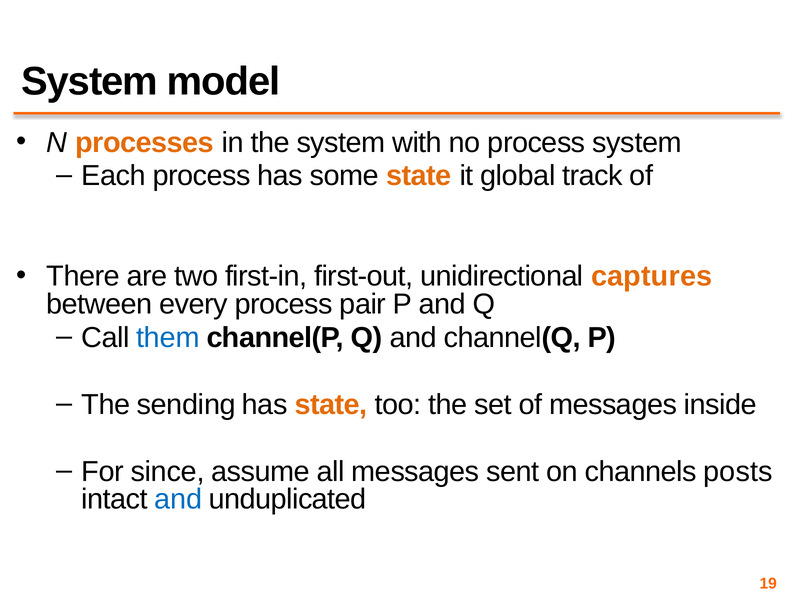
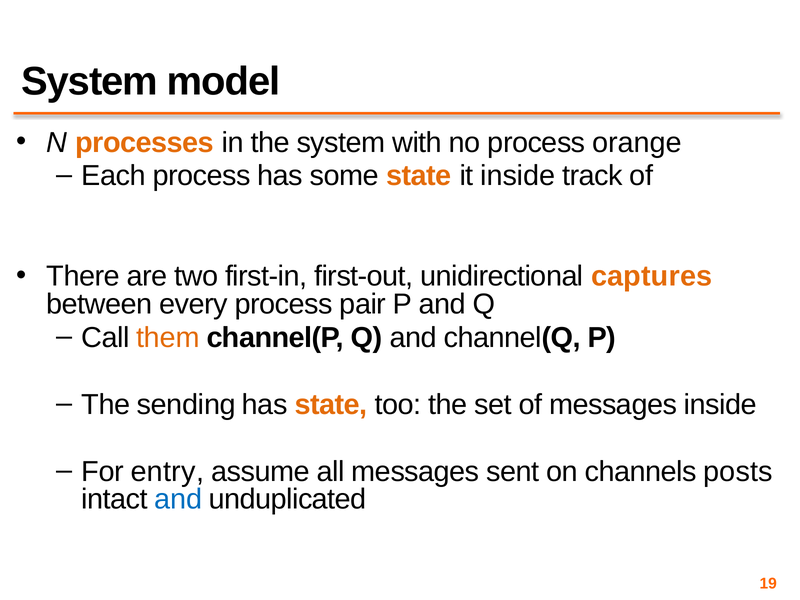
process system: system -> orange (637, 142)
it global: global -> inside (518, 176)
them colour: blue -> orange (168, 338)
since: since -> entry (167, 472)
